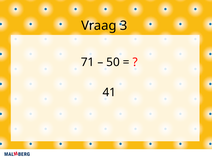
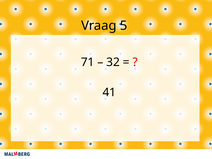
3: 3 -> 5 (124, 26)
50: 50 -> 32 (113, 62)
